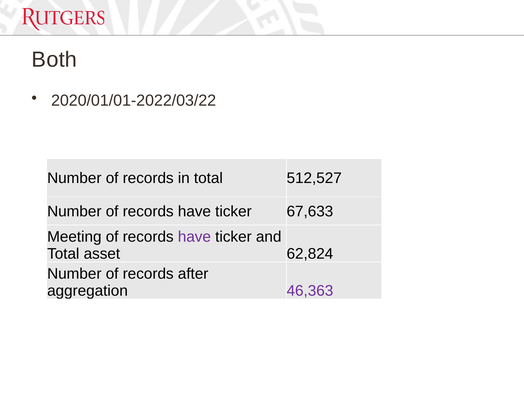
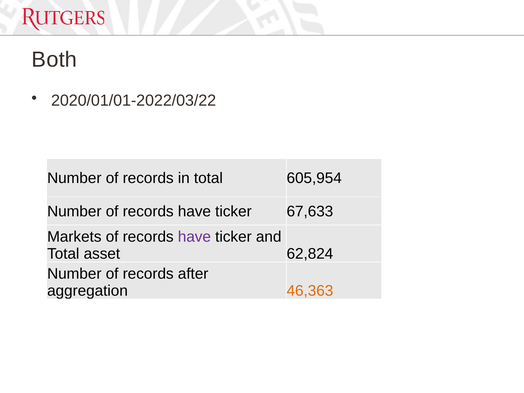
512,527: 512,527 -> 605,954 (314, 178)
Meeting: Meeting -> Markets (74, 237)
46,363 colour: purple -> orange (310, 291)
